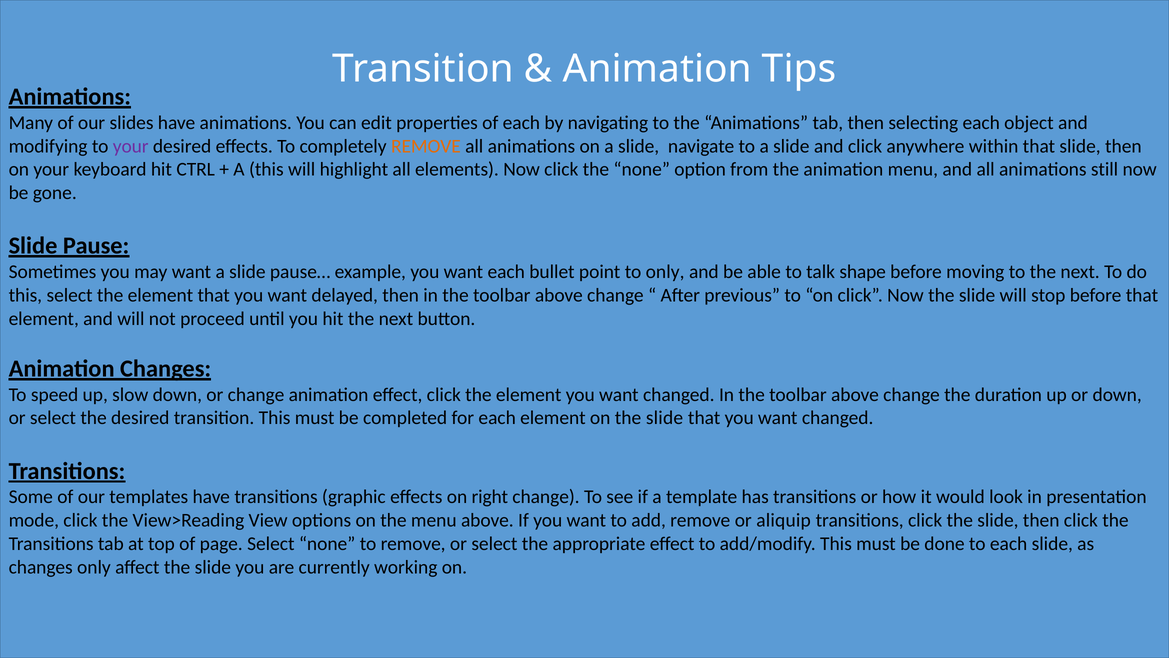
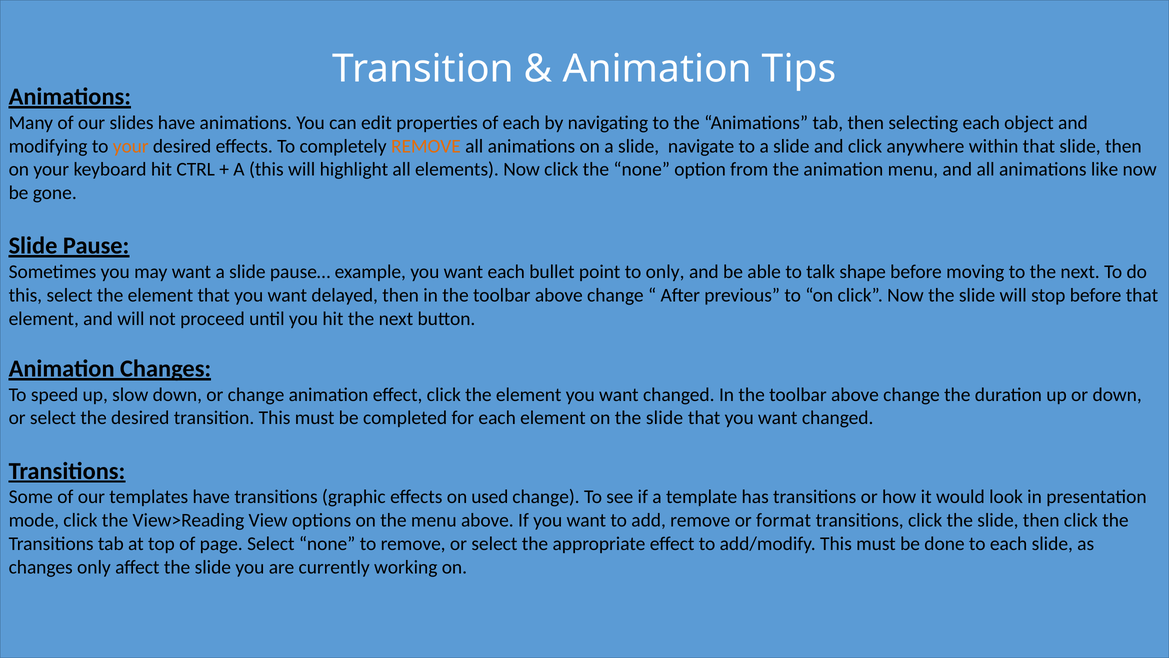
your colour: purple -> orange (131, 146)
still: still -> like (1105, 169)
right: right -> used (490, 497)
aliquip: aliquip -> format (784, 520)
